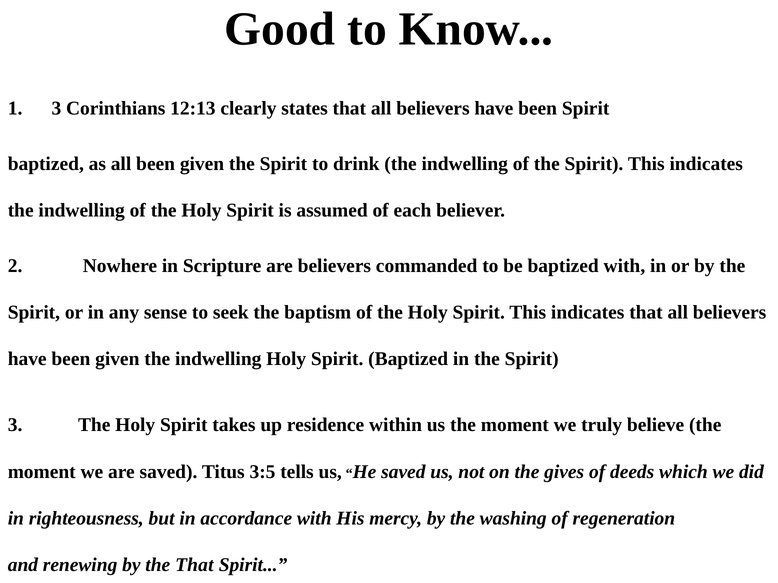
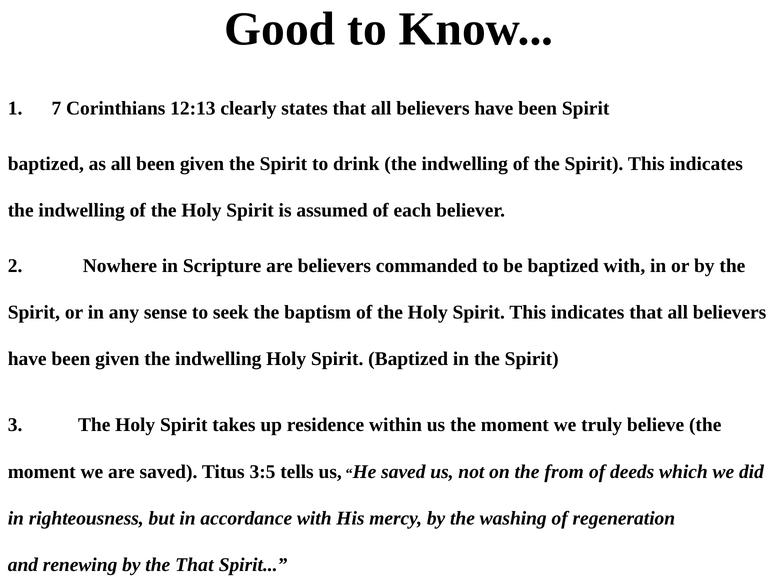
1 3: 3 -> 7 (56, 109)
gives: gives -> from (564, 472)
